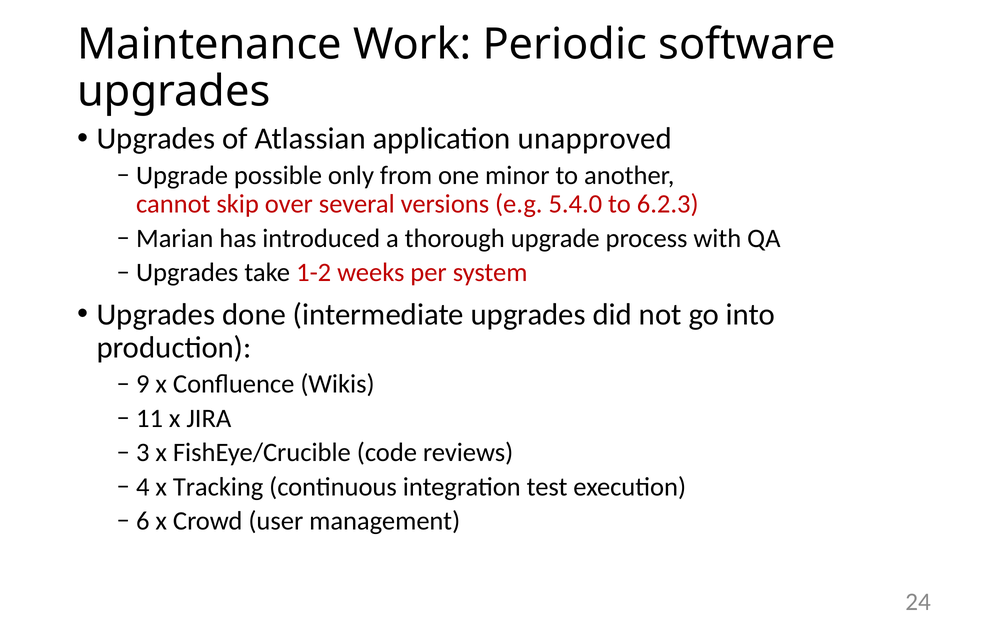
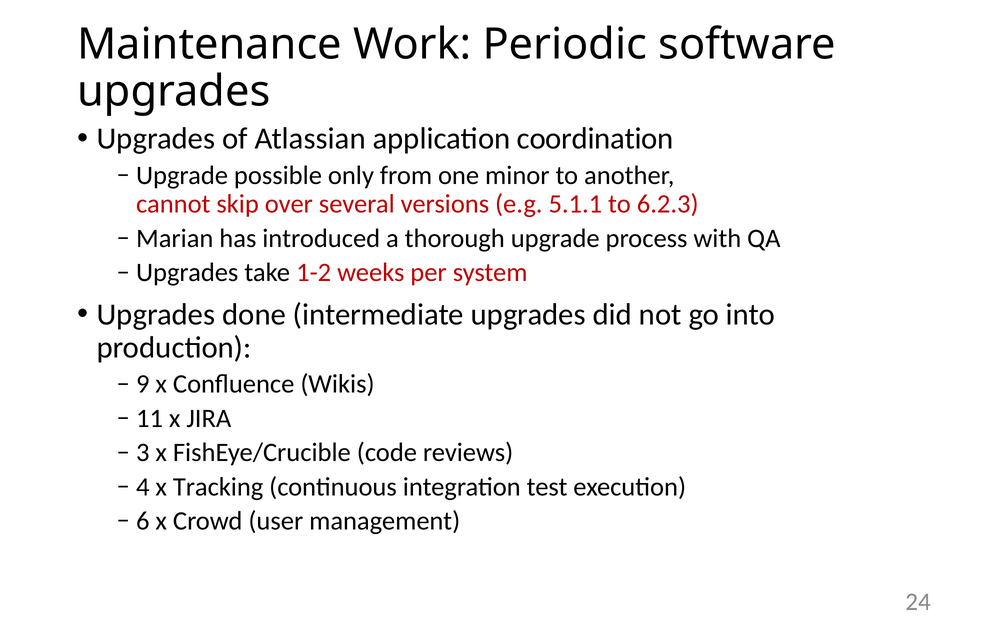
unapproved: unapproved -> coordination (595, 139)
5.4.0: 5.4.0 -> 5.1.1 (575, 204)
